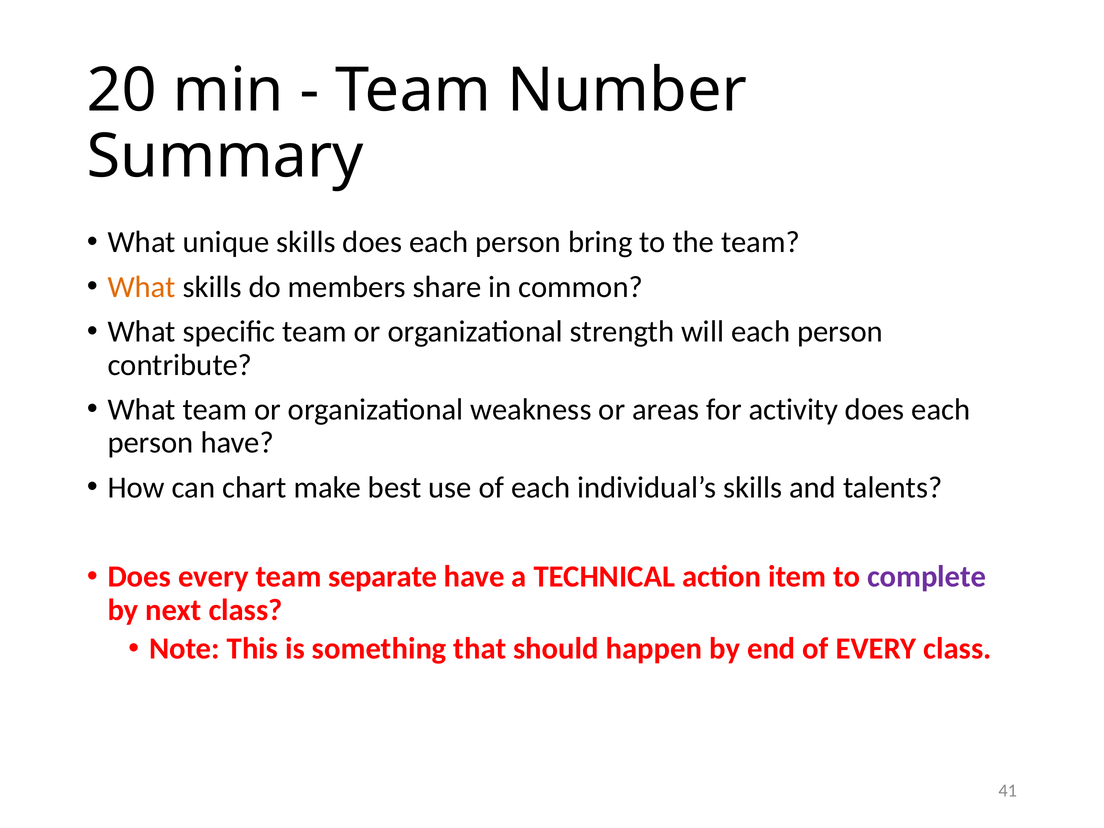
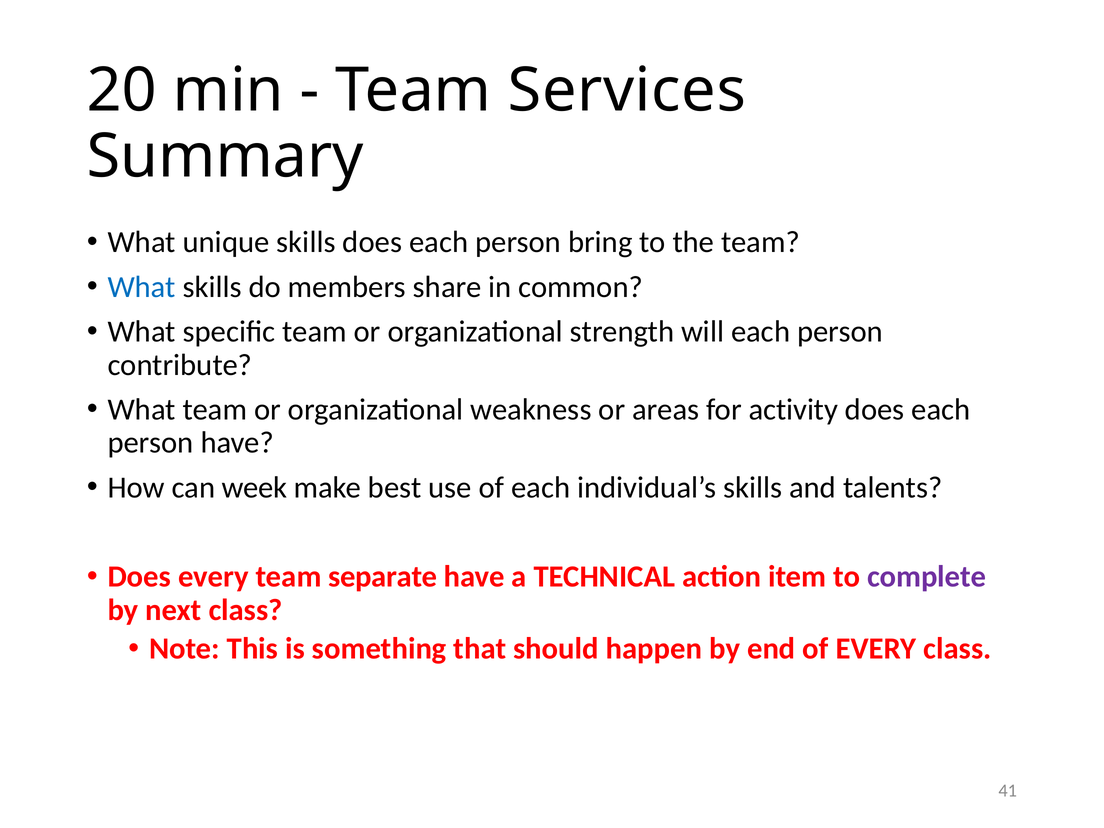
Number: Number -> Services (627, 91)
What colour: orange -> blue (142, 287)
chart: chart -> week (255, 487)
